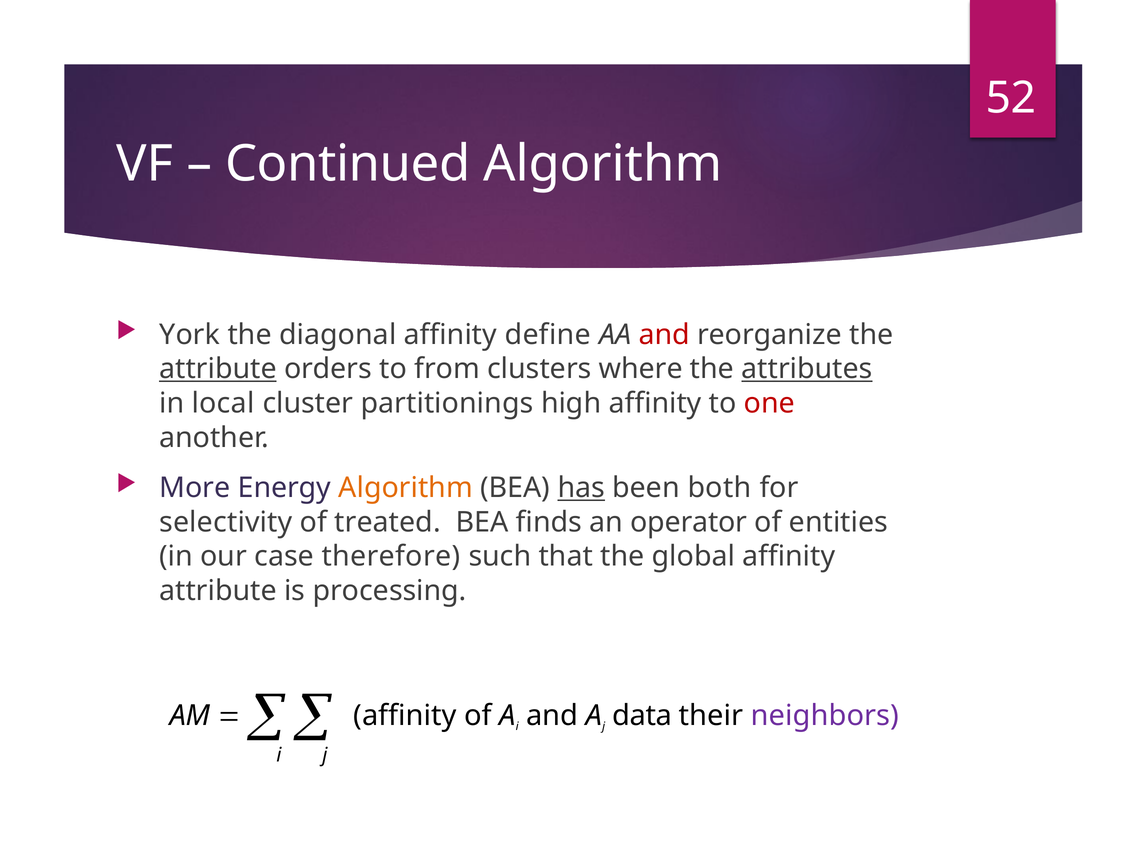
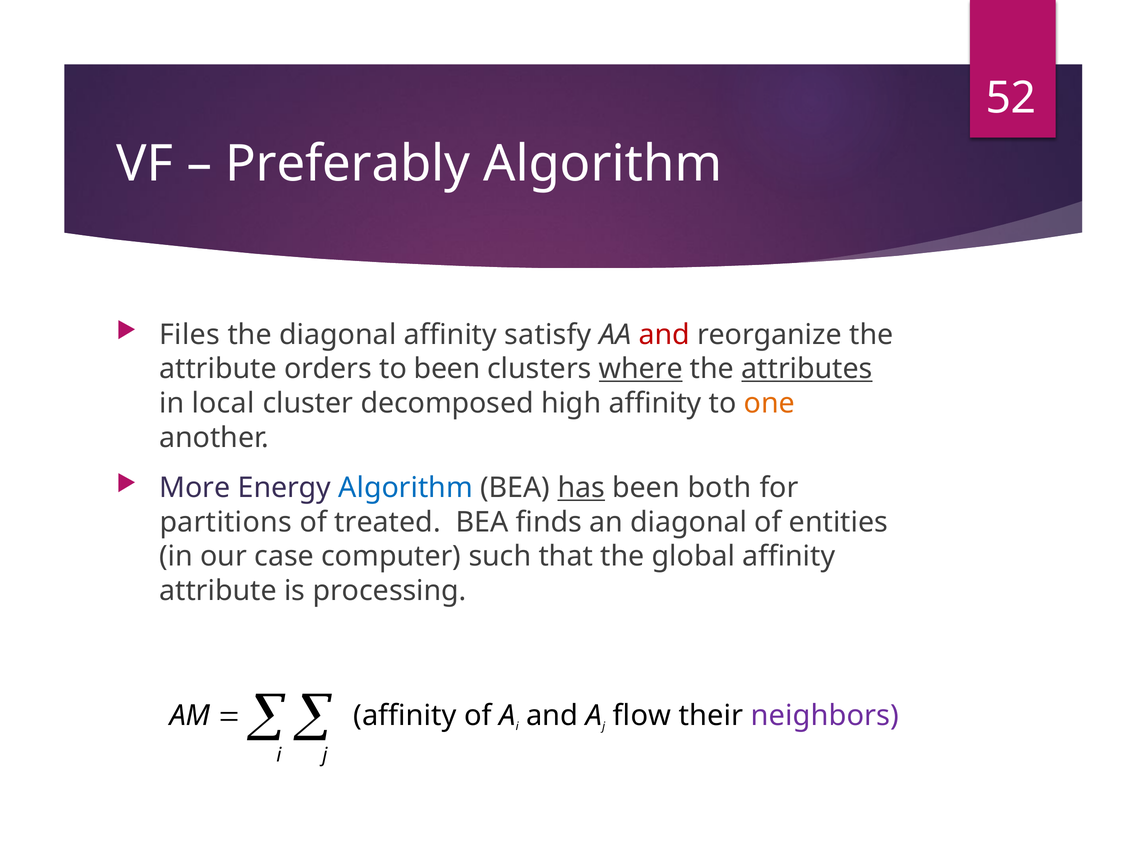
Continued: Continued -> Preferably (348, 164)
York: York -> Files (190, 335)
define: define -> satisfy (548, 335)
attribute underline: present -> none (218, 369)
to from: from -> been (447, 369)
where underline: none -> present (641, 369)
partitionings: partitionings -> decomposed (447, 404)
one colour: red -> orange (770, 404)
Algorithm colour: orange -> blue (406, 488)
selectivity: selectivity -> partitions (226, 523)
an operator: operator -> diagonal (689, 523)
therefore: therefore -> computer (391, 557)
data: data -> flow (642, 716)
